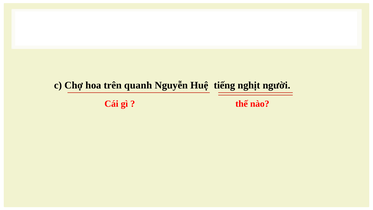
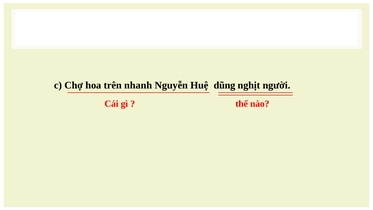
quanh: quanh -> nhanh (138, 85)
tiếng: tiếng -> dũng (224, 85)
